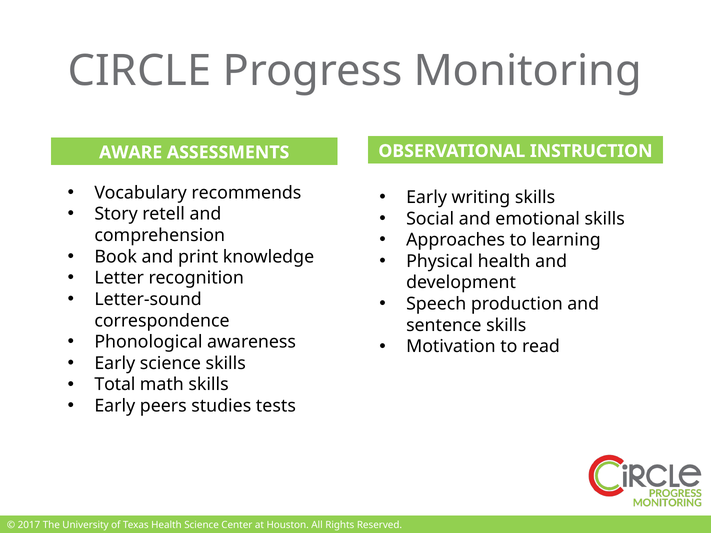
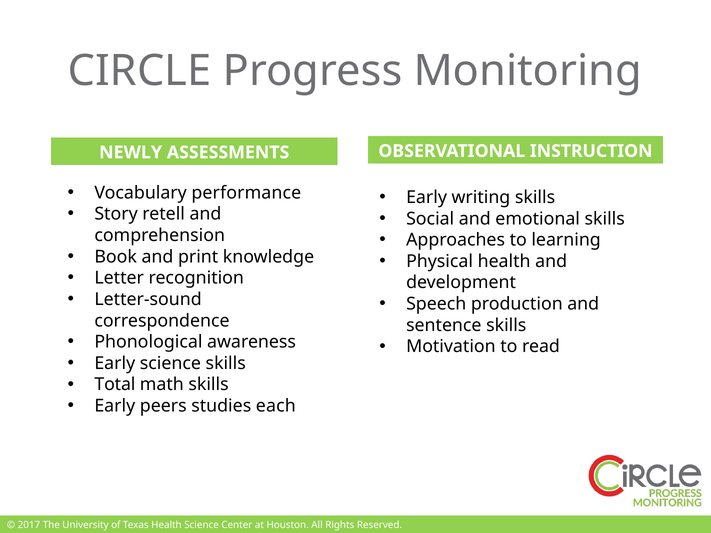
AWARE: AWARE -> NEWLY (131, 153)
recommends: recommends -> performance (246, 193)
tests: tests -> each (276, 406)
